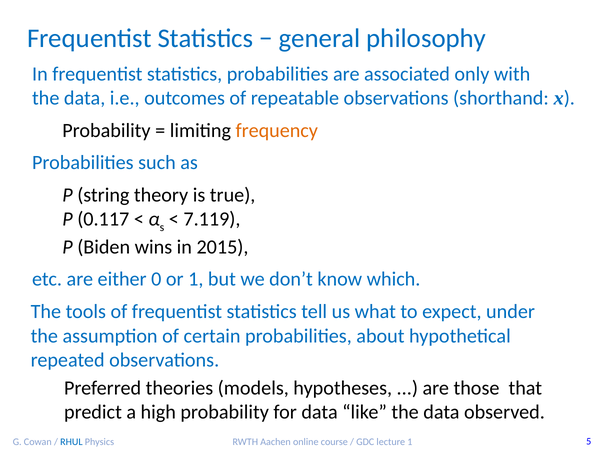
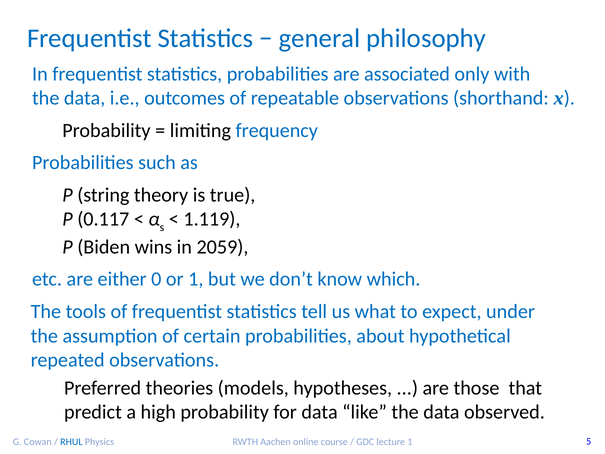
frequency colour: orange -> blue (277, 130)
7.119: 7.119 -> 1.119 (212, 219)
2015: 2015 -> 2059 (223, 247)
